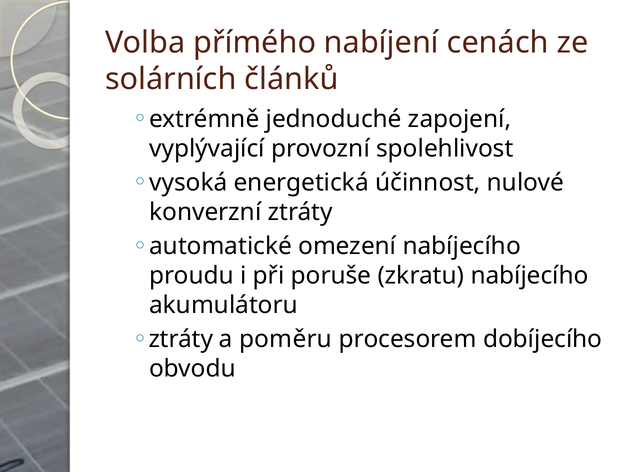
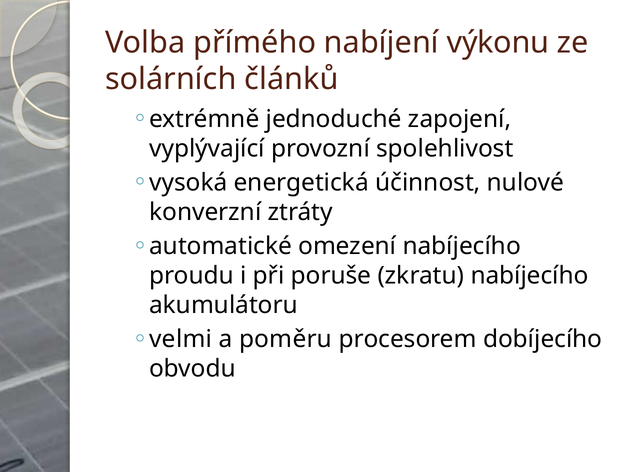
cenách: cenách -> výkonu (498, 43)
ztráty: ztráty -> velmi (181, 340)
